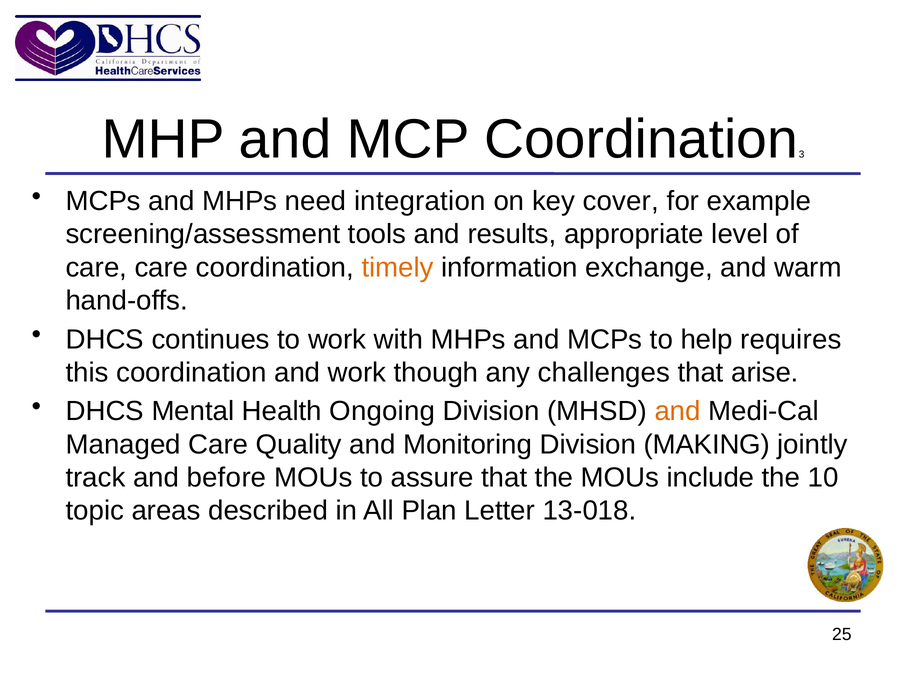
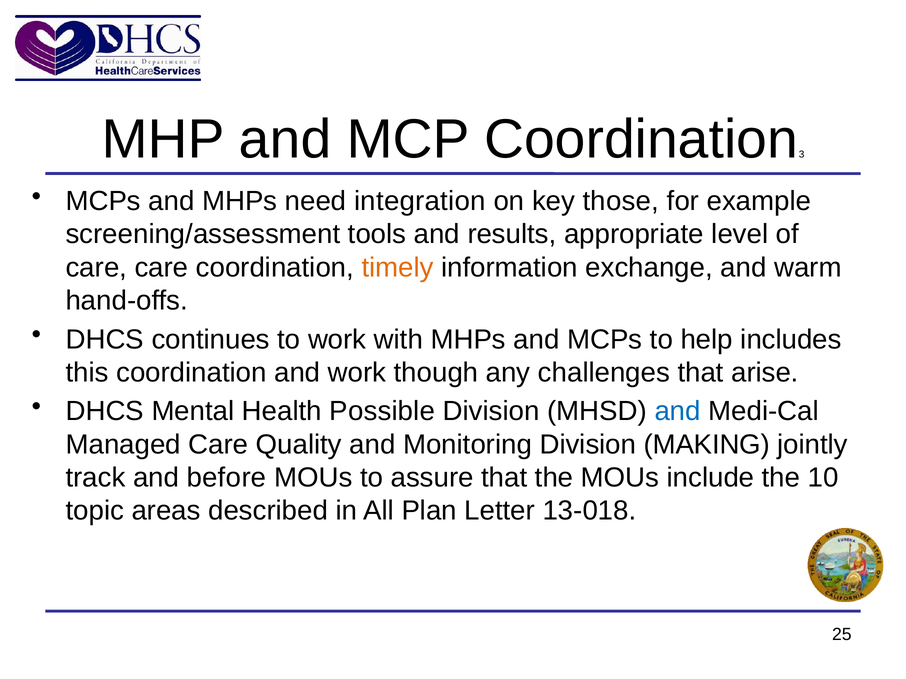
cover: cover -> those (621, 201)
requires: requires -> includes (791, 340)
Ongoing: Ongoing -> Possible (382, 412)
and colour: orange -> blue (678, 412)
